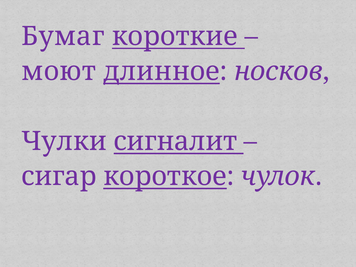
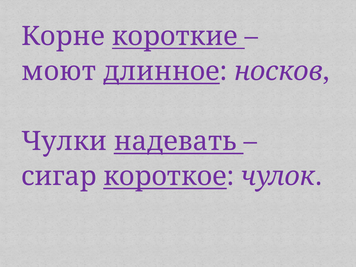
Бумаг: Бумаг -> Корне (63, 36)
сигналит: сигналит -> надевать (175, 141)
